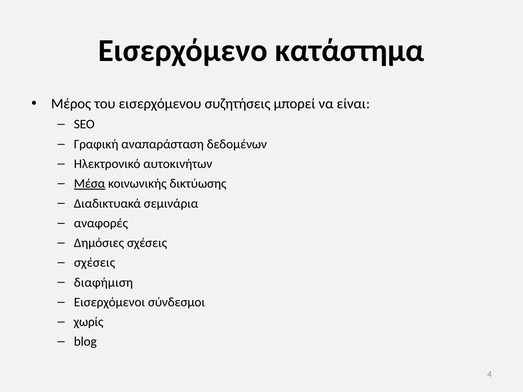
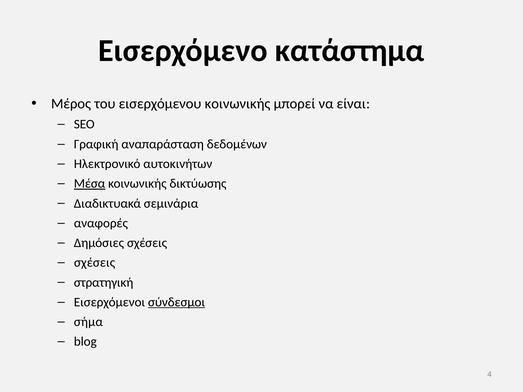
εισερχόμενου συζητήσεις: συζητήσεις -> κοινωνικής (238, 104)
διαφήμιση: διαφήμιση -> στρατηγική (104, 283)
σύνδεσμοι underline: none -> present (177, 302)
χωρίς: χωρίς -> σήμα (88, 322)
